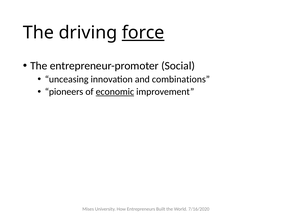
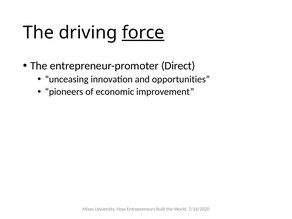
Social: Social -> Direct (178, 66)
combinations: combinations -> opportunities (181, 79)
economic underline: present -> none (115, 92)
